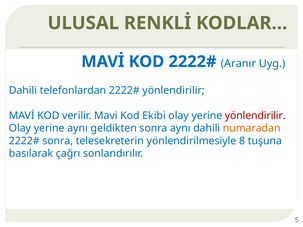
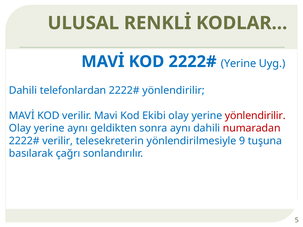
Aranır: Aranır -> Yerine (239, 63)
numaradan colour: orange -> red (252, 128)
sonra: sonra -> verilir (58, 141)
8: 8 -> 9 (242, 141)
